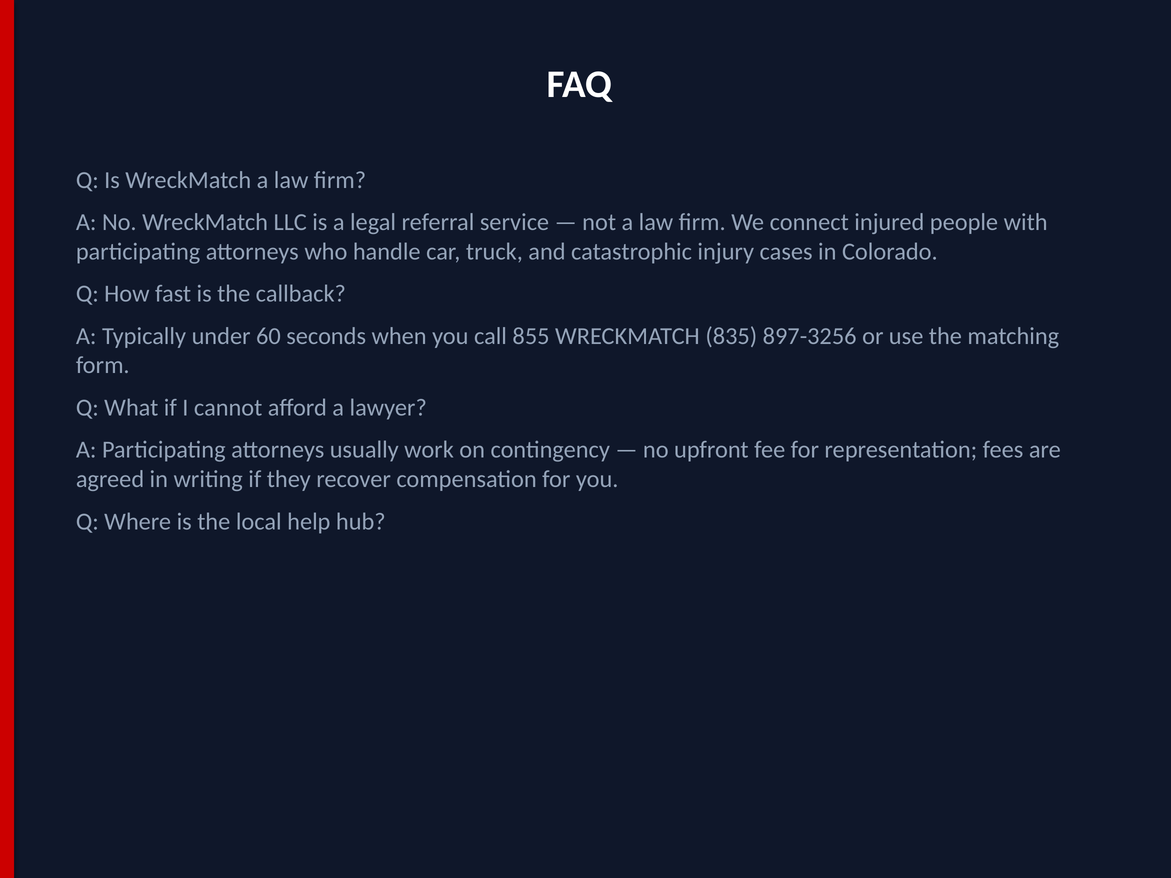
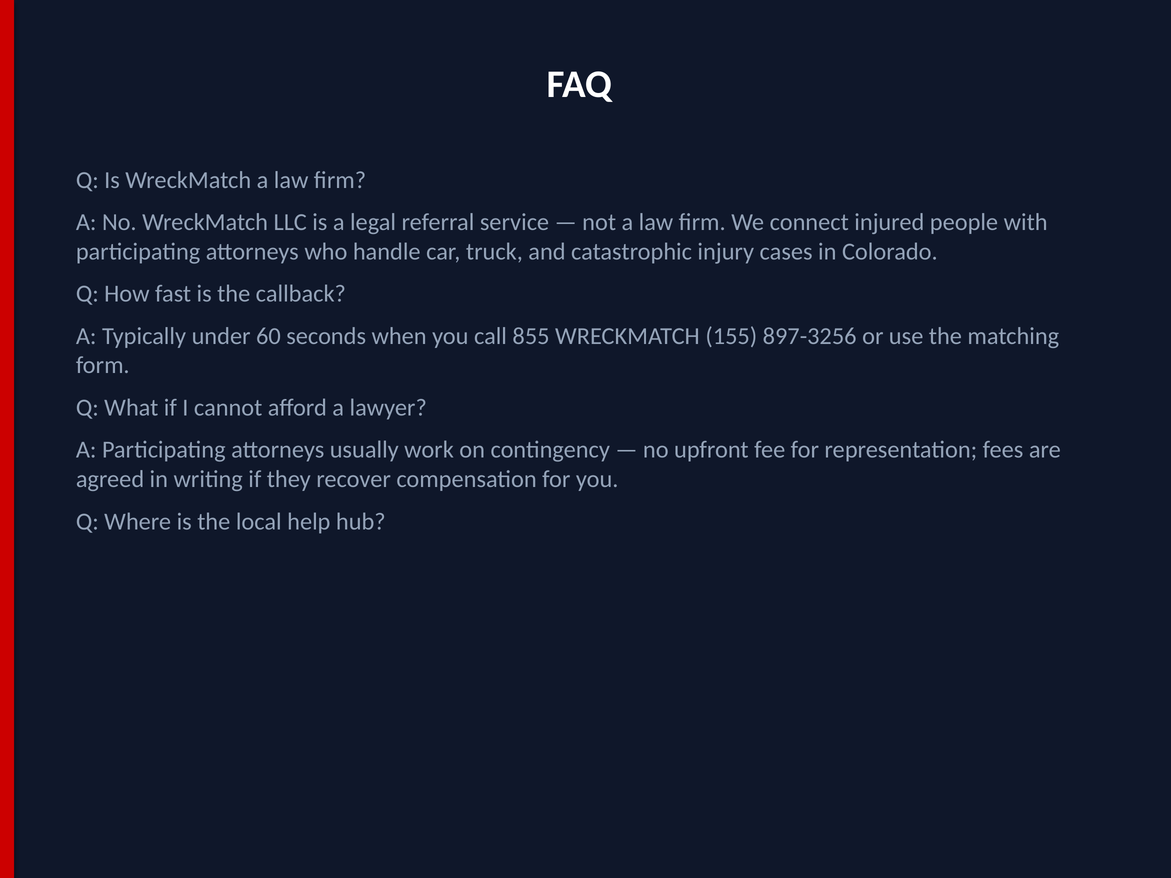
835: 835 -> 155 (731, 336)
